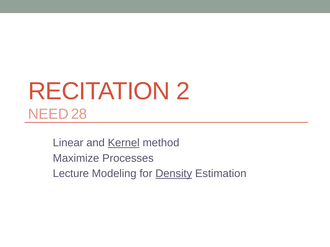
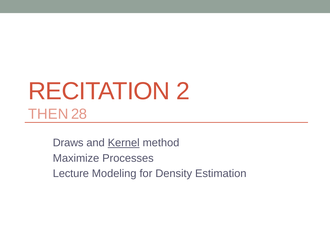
NEED: NEED -> THEN (48, 114)
Linear: Linear -> Draws (68, 143)
Density underline: present -> none (174, 174)
